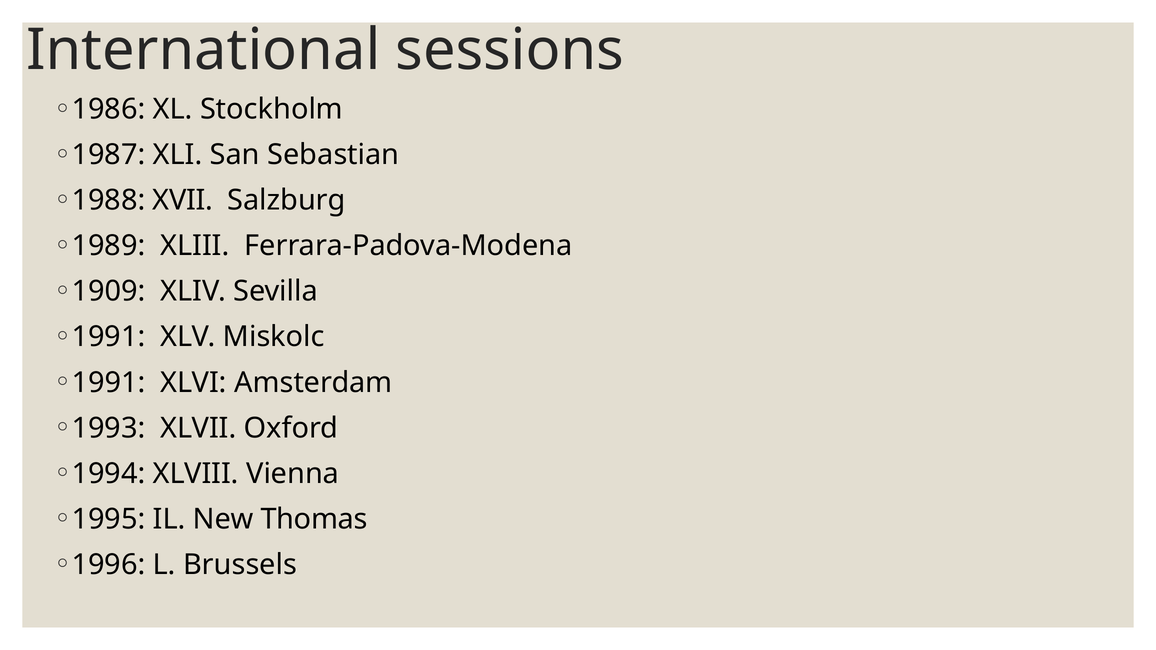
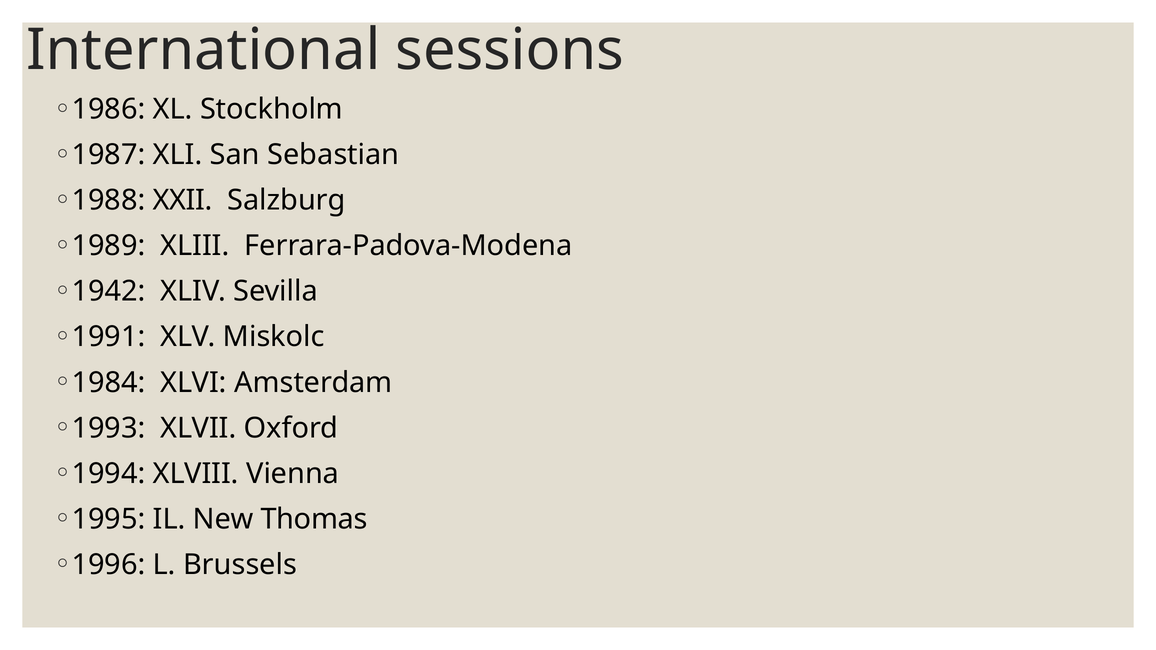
XVII: XVII -> XXII (183, 200)
1909: 1909 -> 1942 (108, 292)
1991: 1991 -> 1984 (108, 383)
